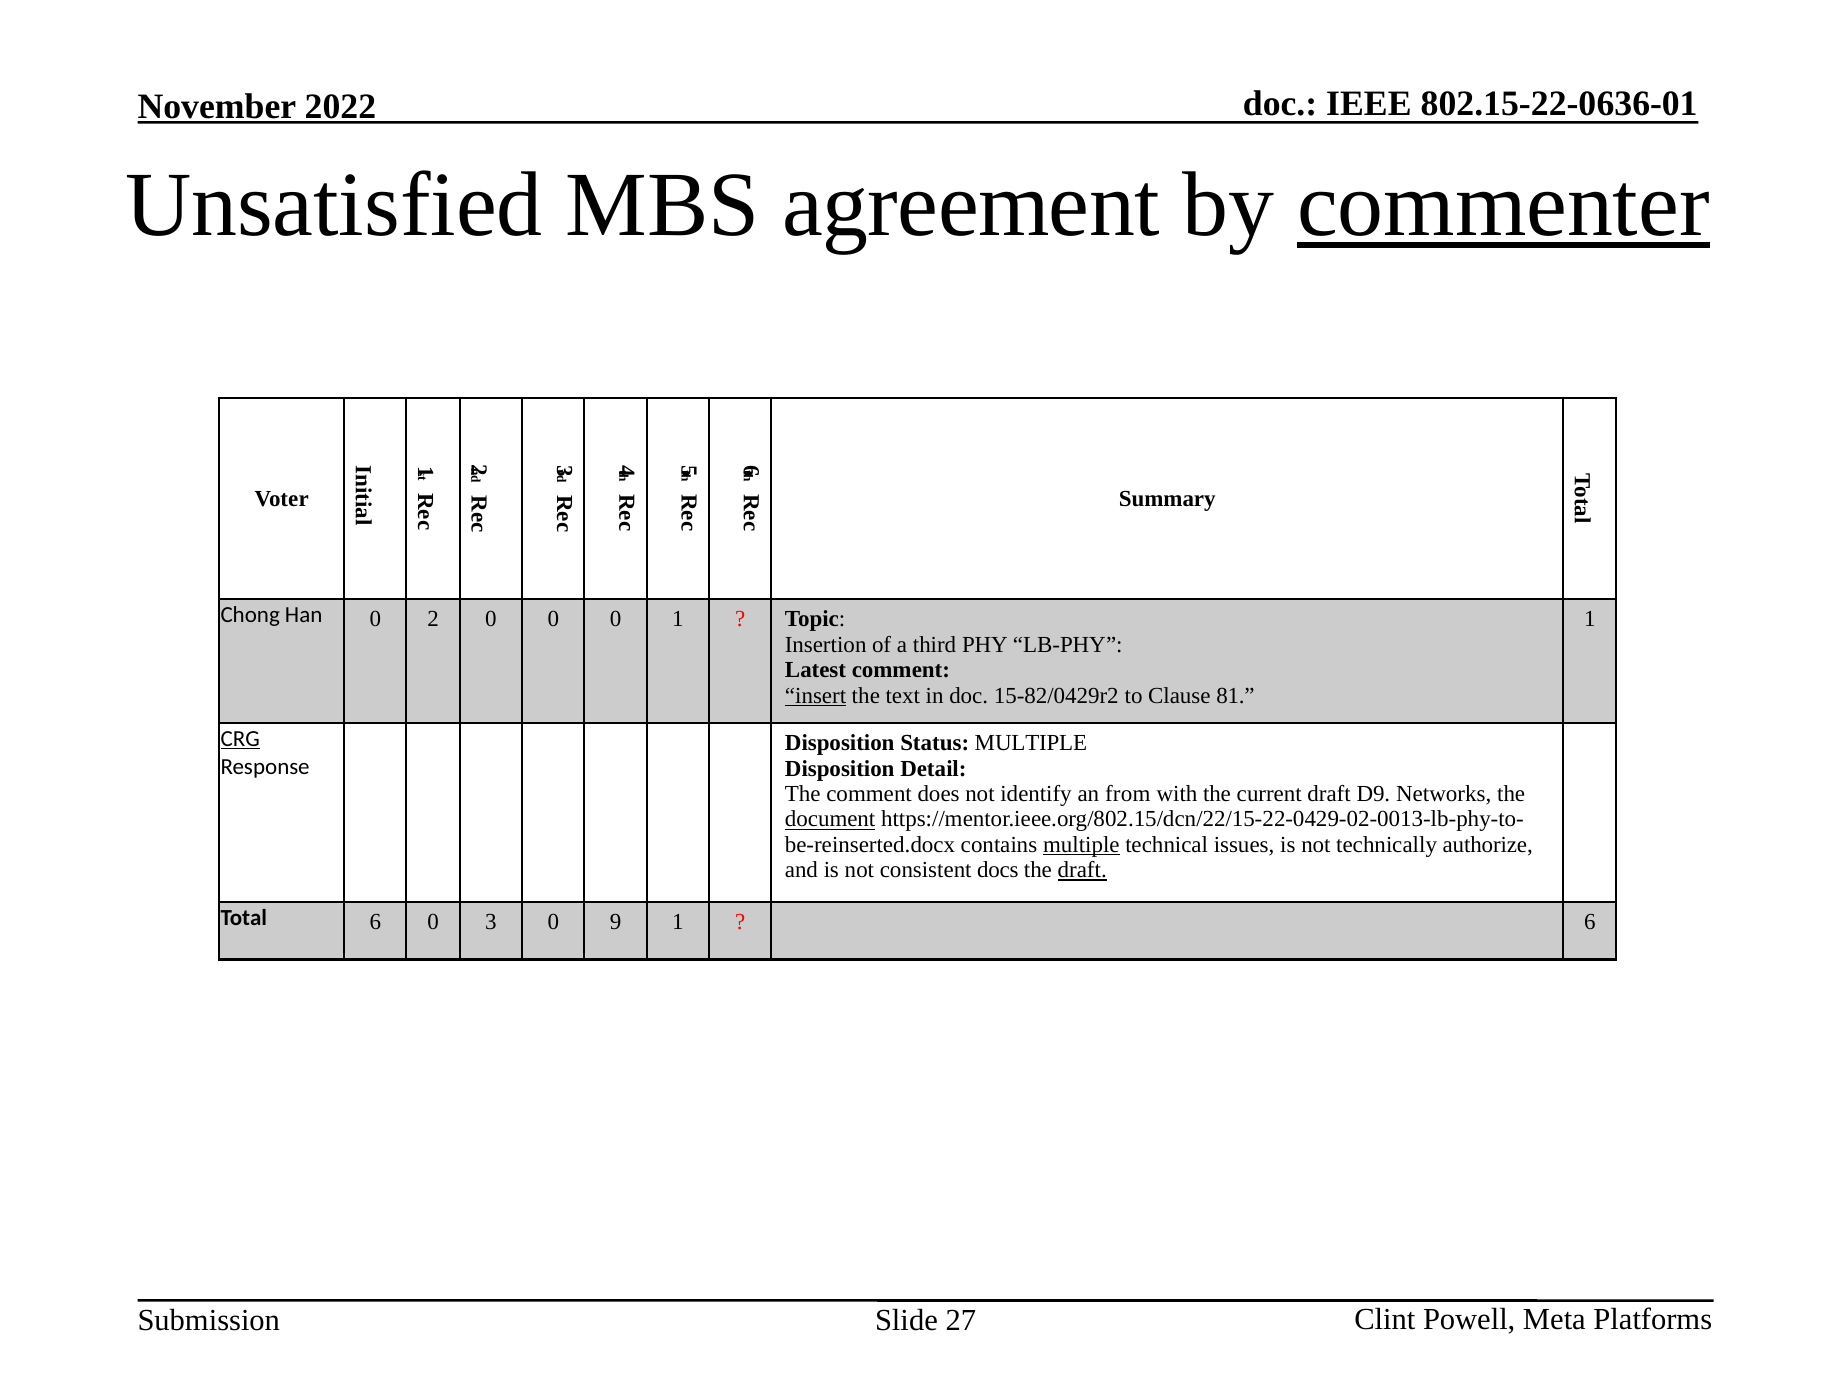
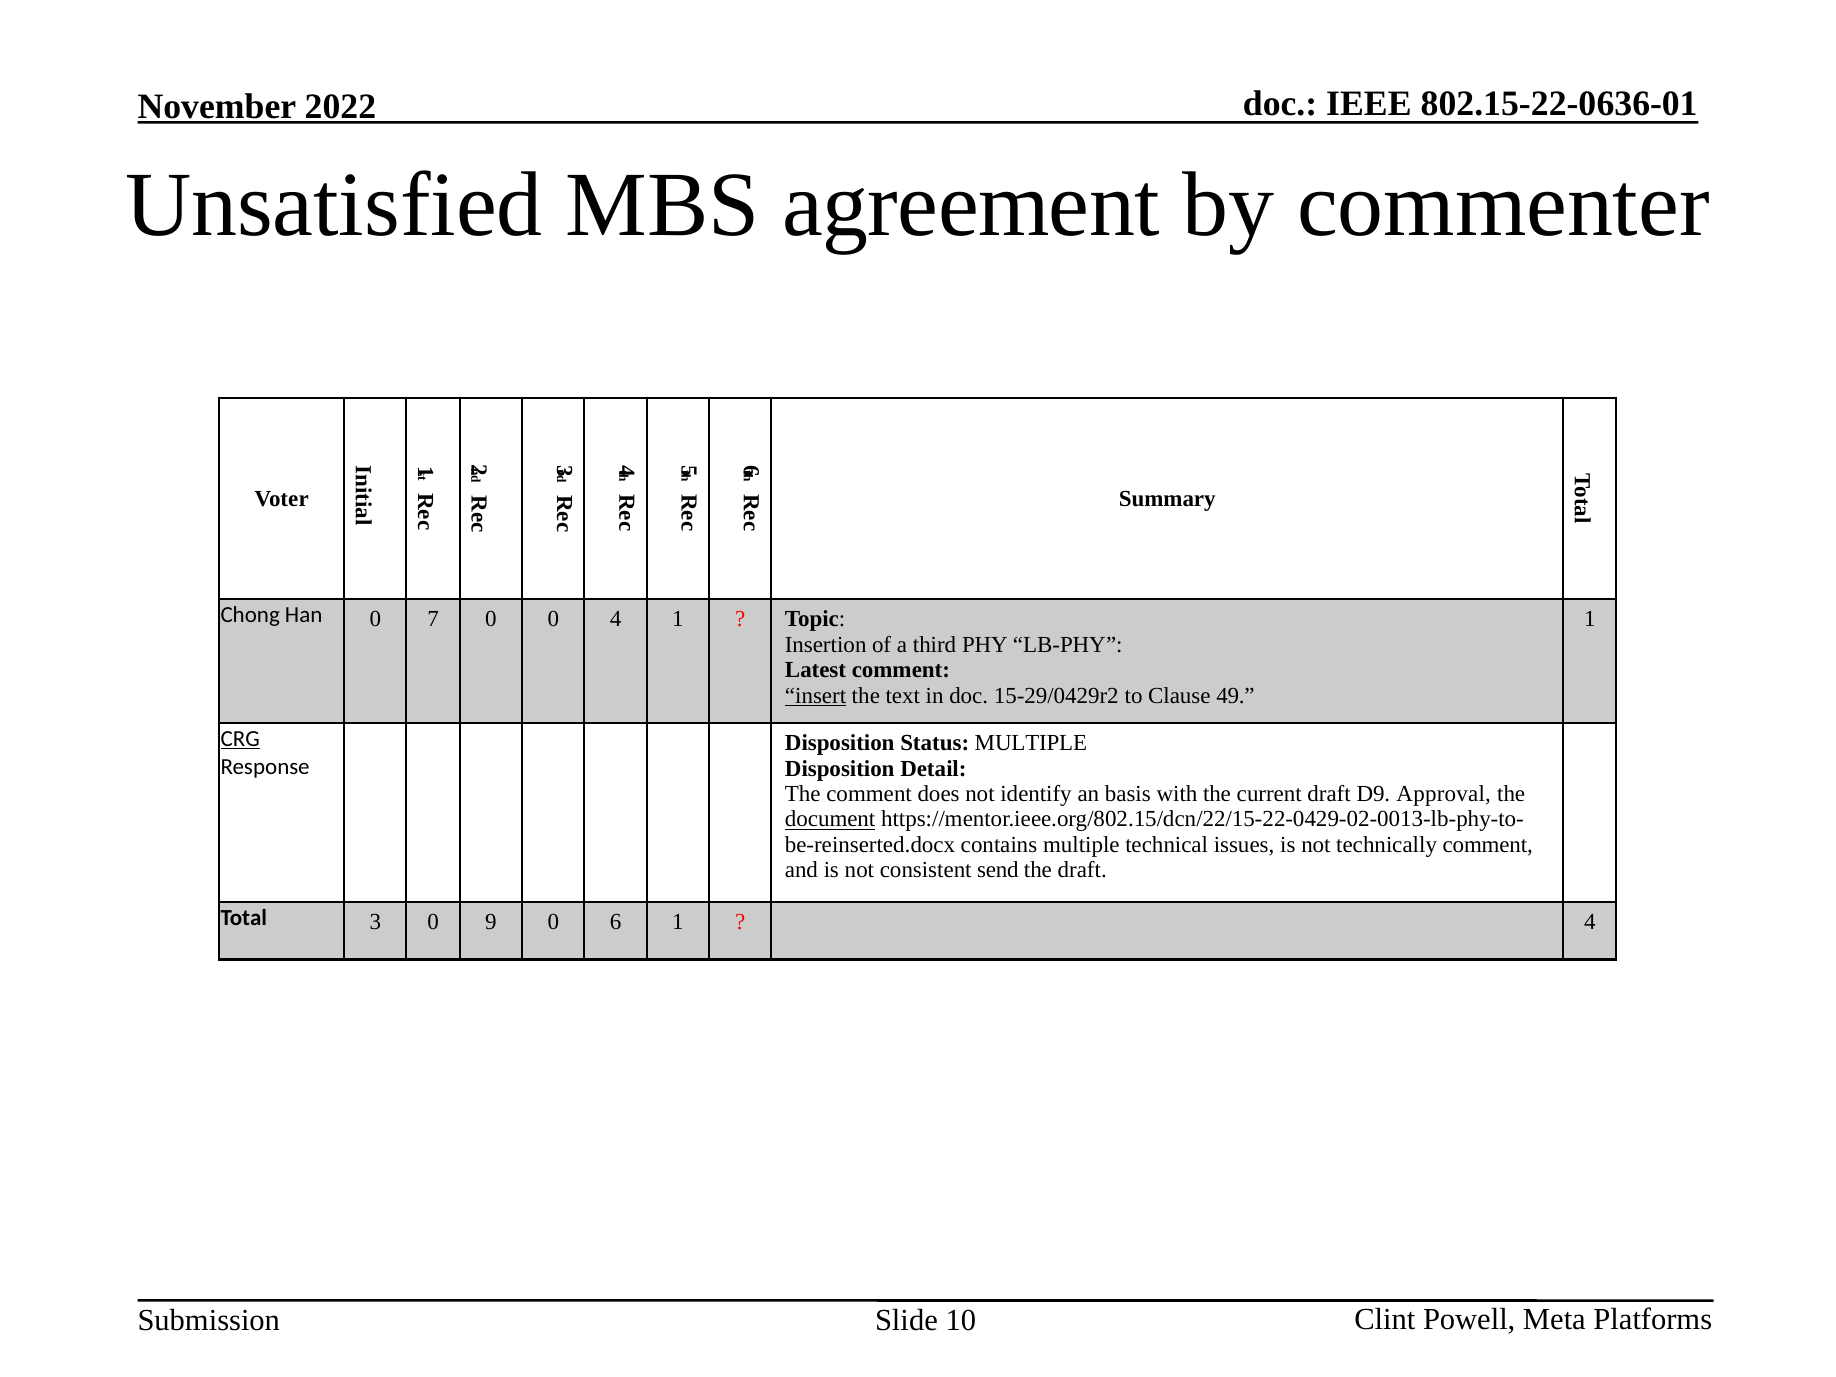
commenter underline: present -> none (1503, 205)
2: 2 -> 7 (433, 619)
0 0 0: 0 -> 4 (616, 619)
15-82/0429r2: 15-82/0429r2 -> 15-29/0429r2 (1056, 695)
81: 81 -> 49 (1235, 695)
from: from -> basis (1128, 794)
Networks: Networks -> Approval (1444, 794)
multiple underline: present -> none (1081, 845)
technically authorize: authorize -> comment (1488, 845)
docs: docs -> send (998, 870)
draft underline: present -> none (1082, 870)
Total 6: 6 -> 3 (375, 922)
3: 3 -> 9 (491, 922)
9: 9 -> 6 (616, 922)
6: 6 -> 4 (1590, 922)
27: 27 -> 10 (961, 1321)
